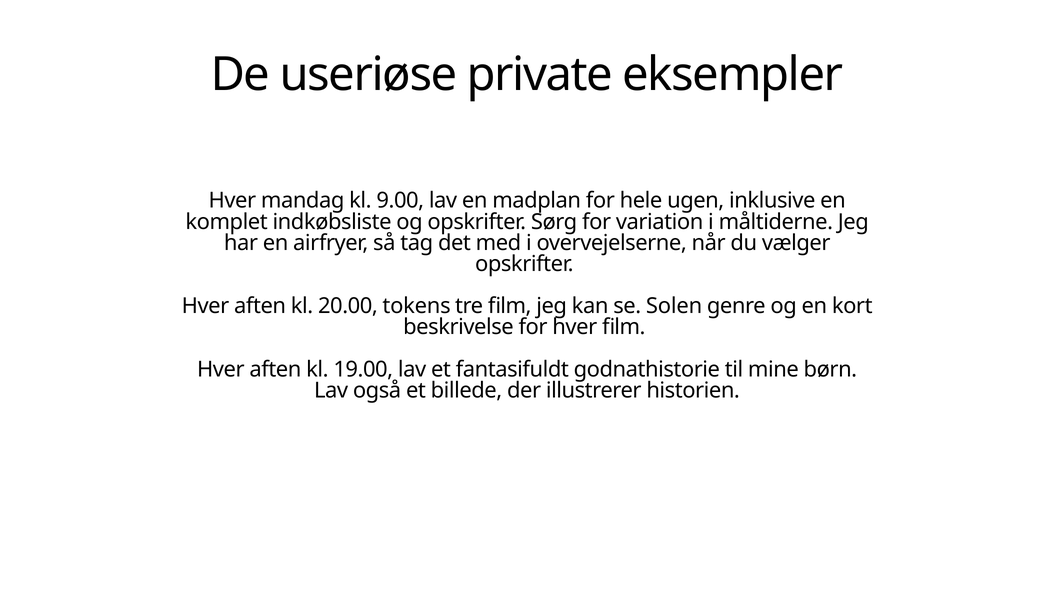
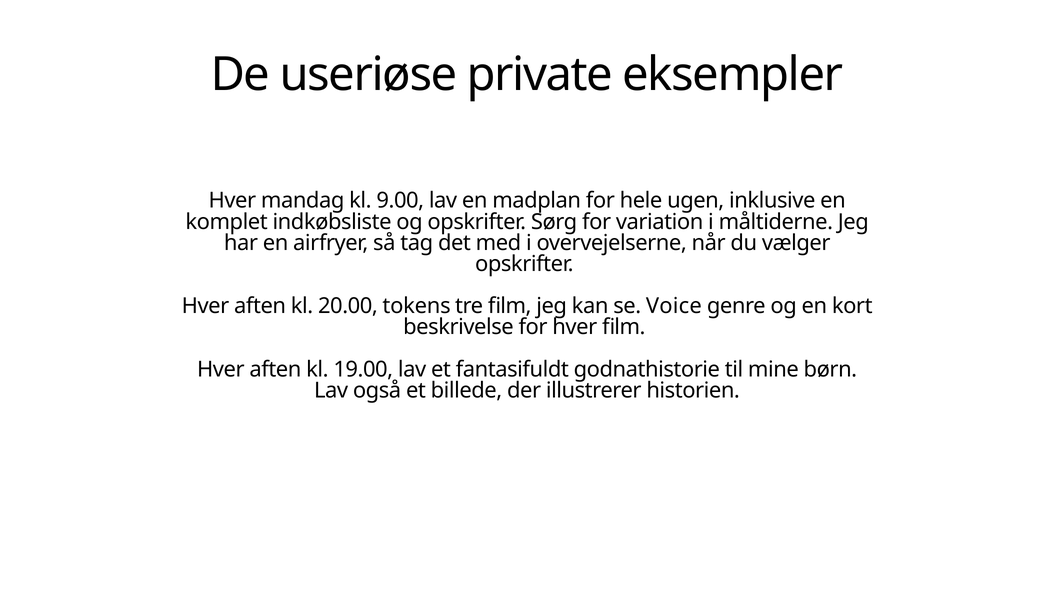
Solen: Solen -> Voice (674, 306)
